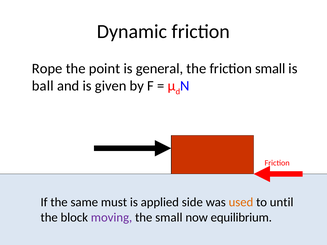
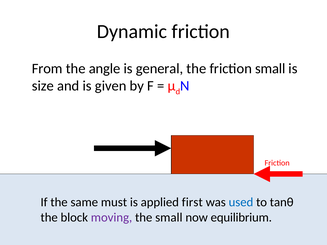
Rope: Rope -> From (47, 69)
point: point -> angle (105, 69)
ball: ball -> size (43, 86)
side: side -> first (192, 202)
used colour: orange -> blue (241, 202)
until: until -> tanθ (282, 202)
